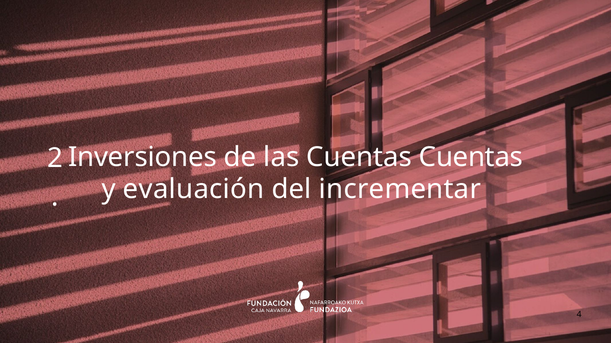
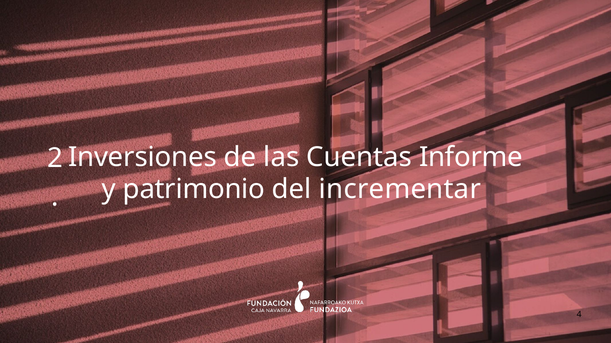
Cuentas Cuentas: Cuentas -> Informe (471, 157)
evaluación: evaluación -> patrimonio (194, 189)
